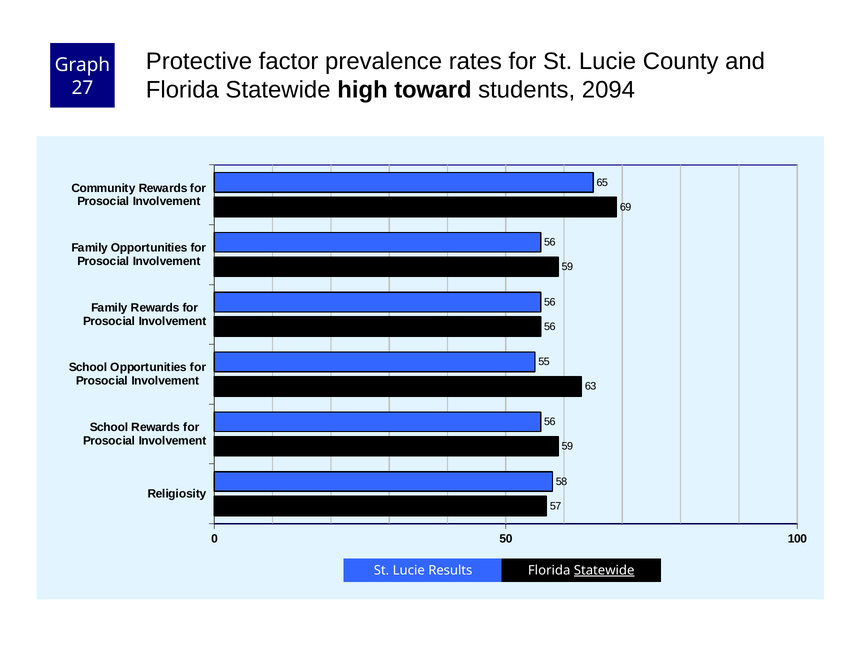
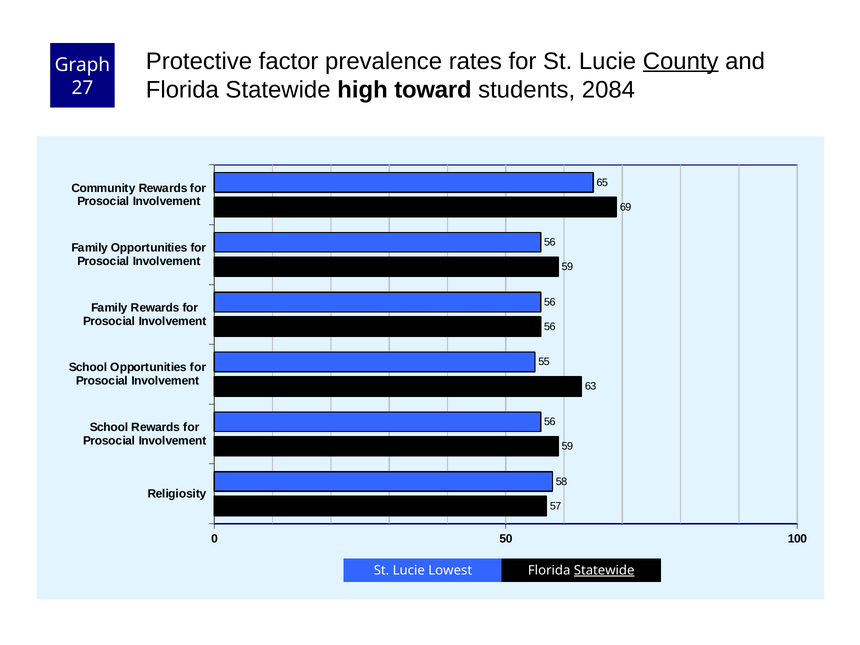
County underline: none -> present (681, 61)
2094: 2094 -> 2084 (608, 90)
Results: Results -> Lowest (450, 570)
